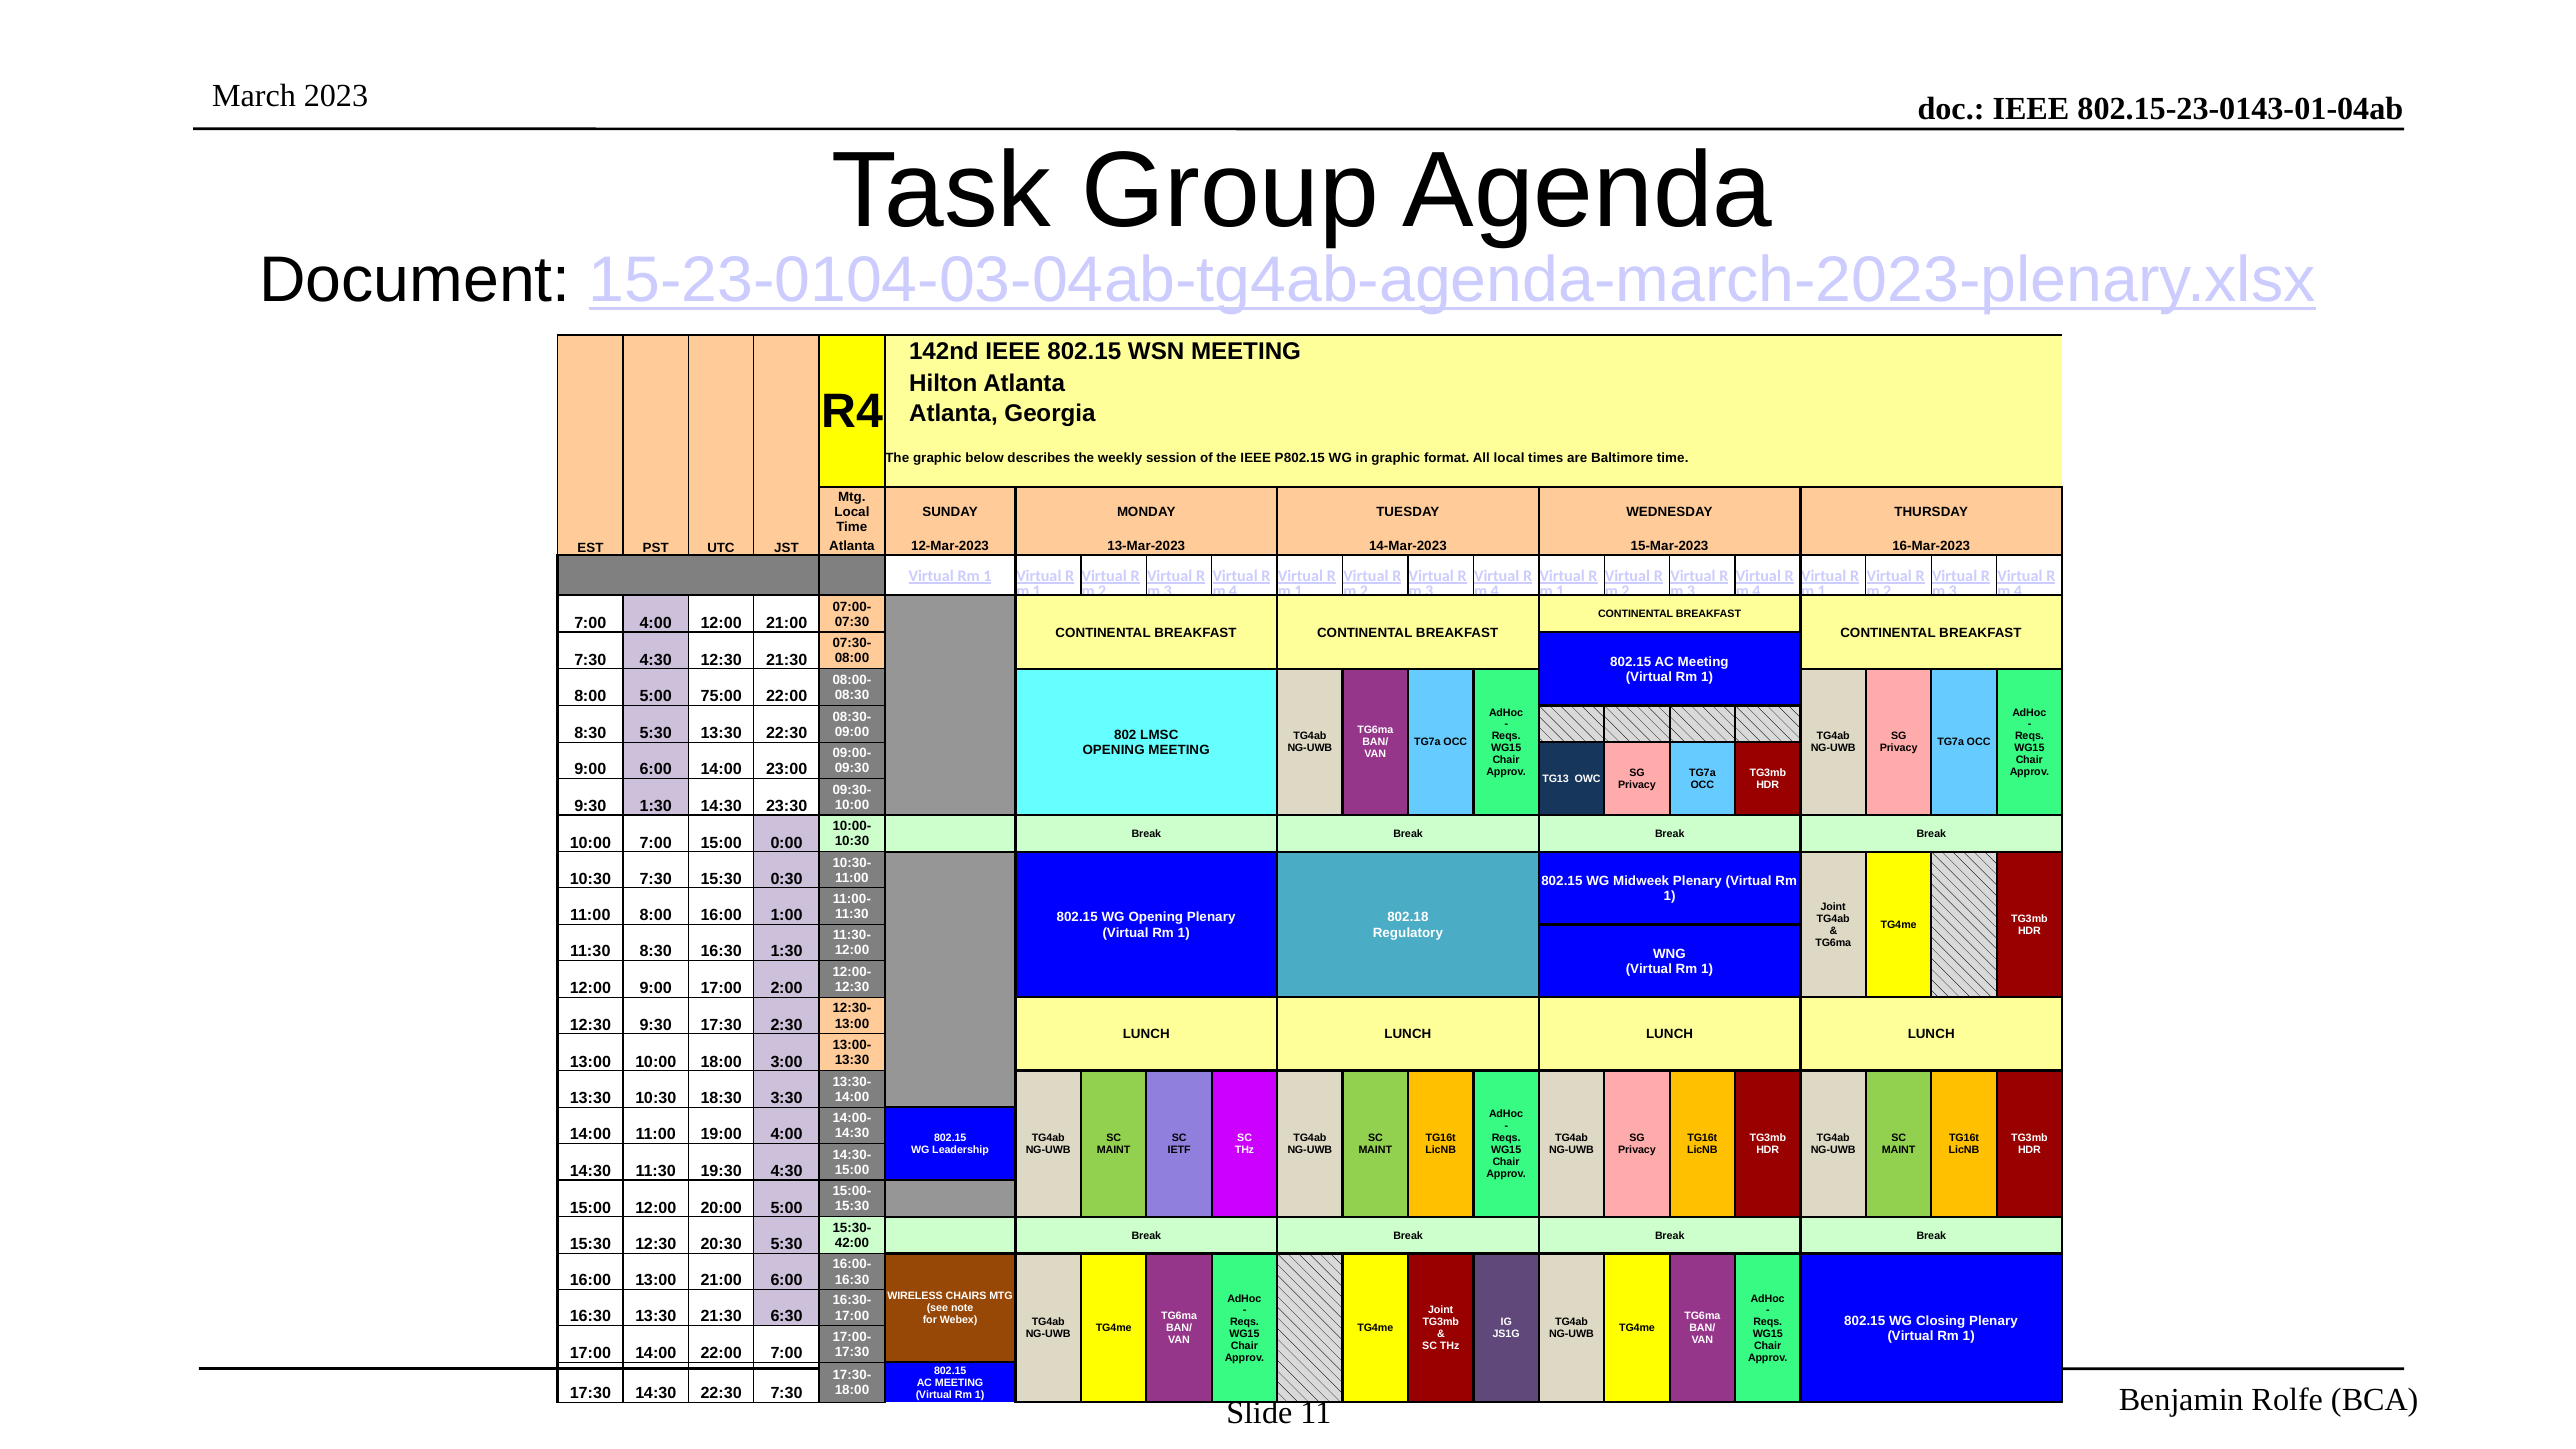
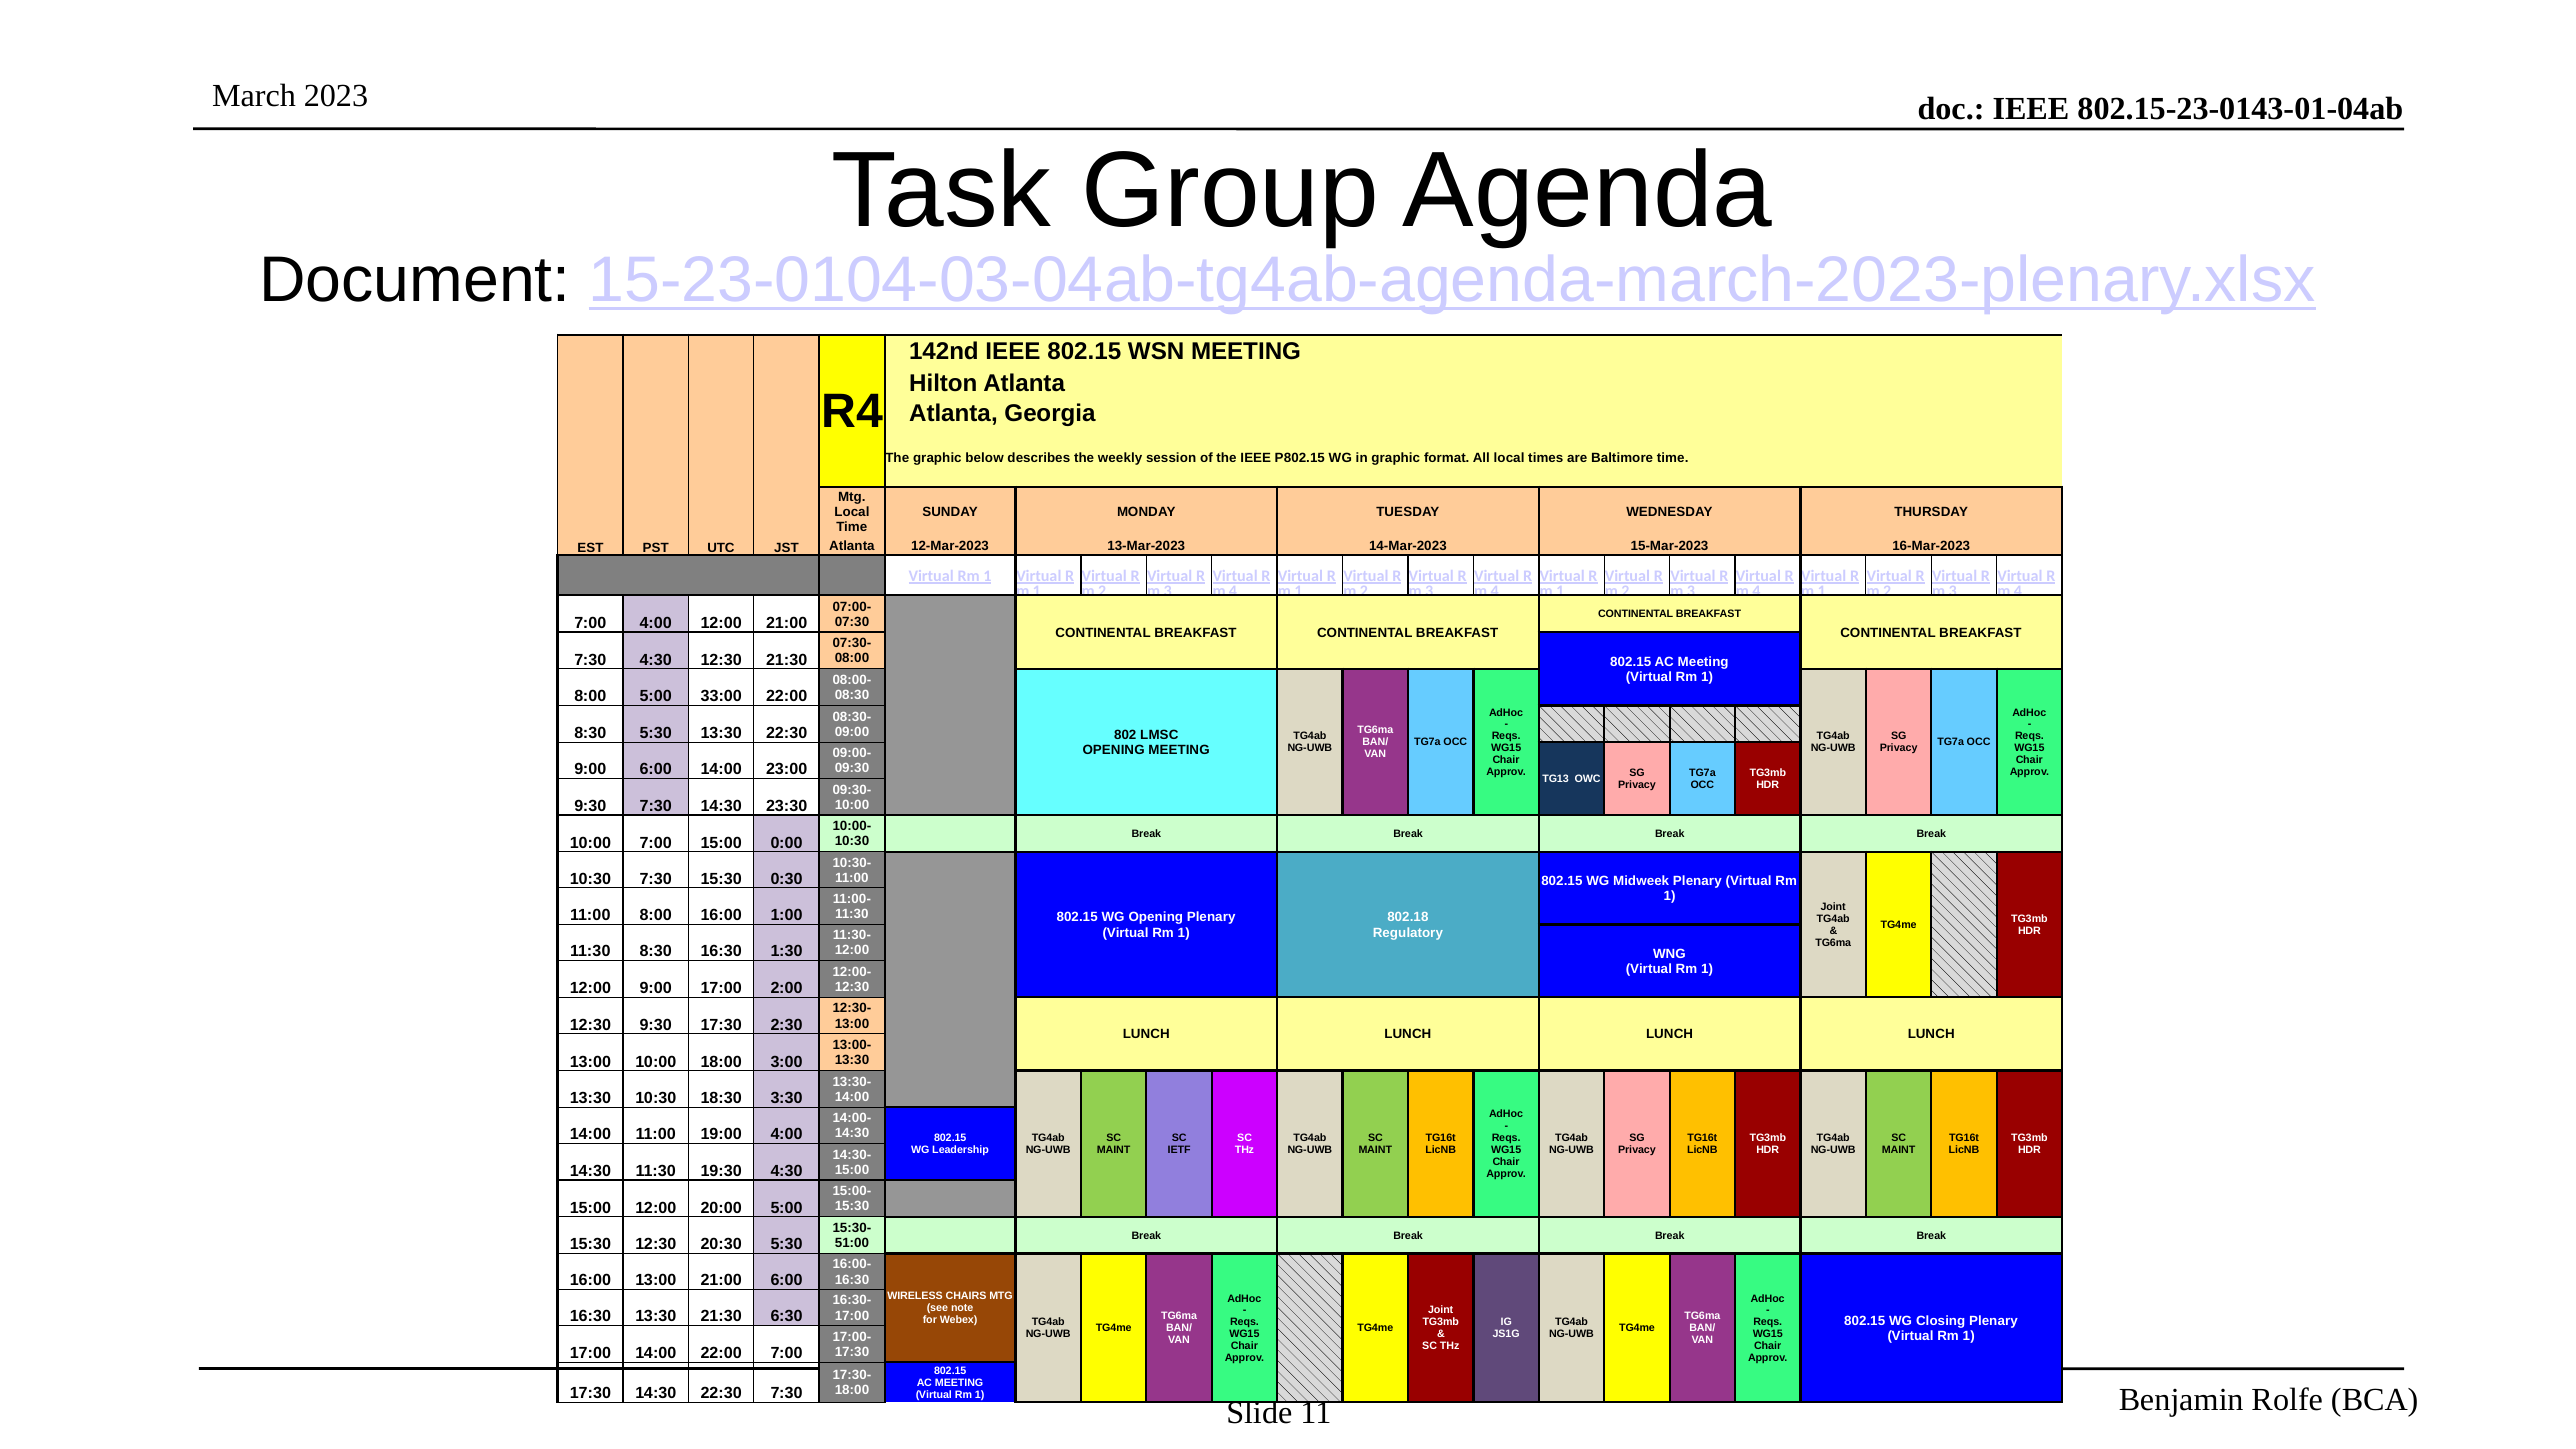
75:00: 75:00 -> 33:00 (721, 697)
9:30 1:30: 1:30 -> 7:30 (656, 806)
42:00: 42:00 -> 51:00 (852, 1243)
